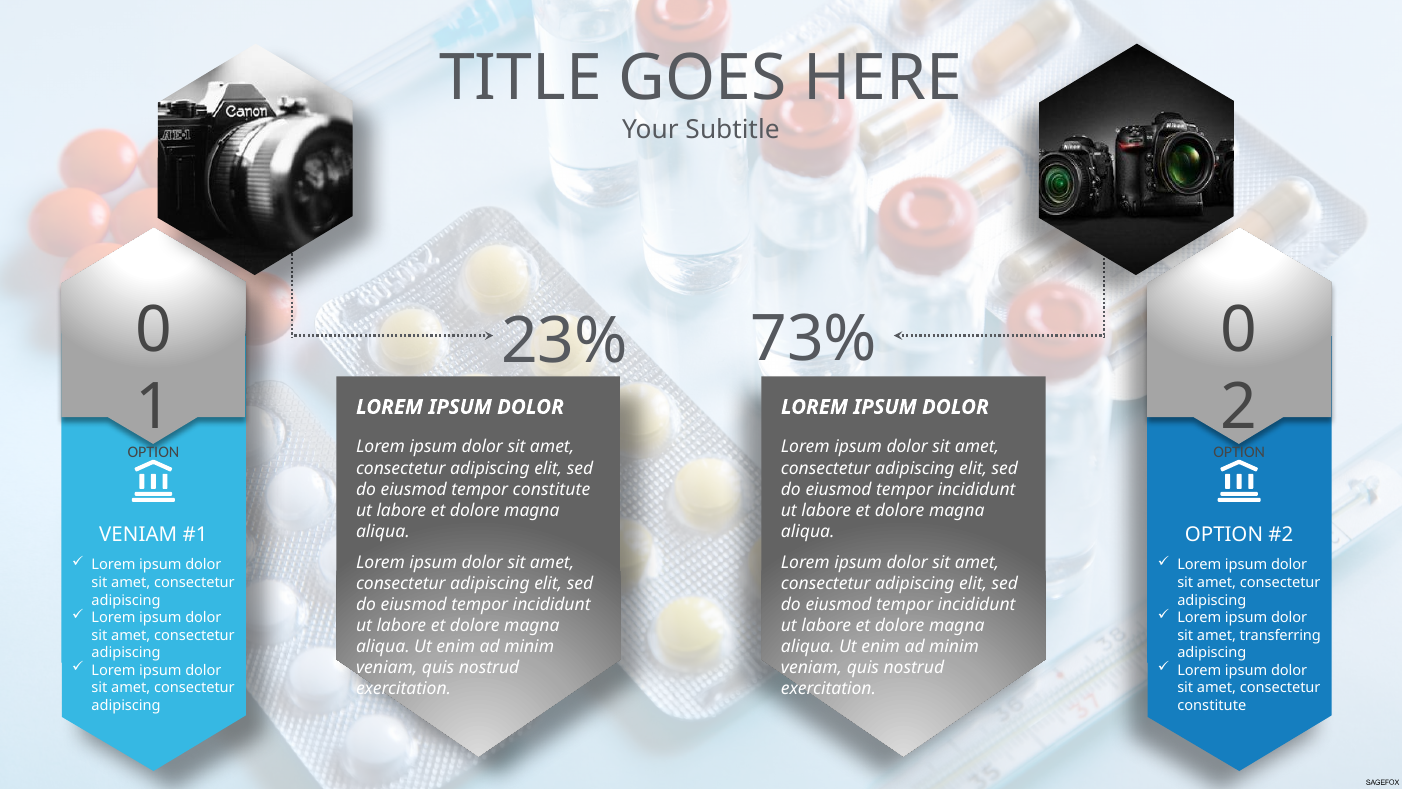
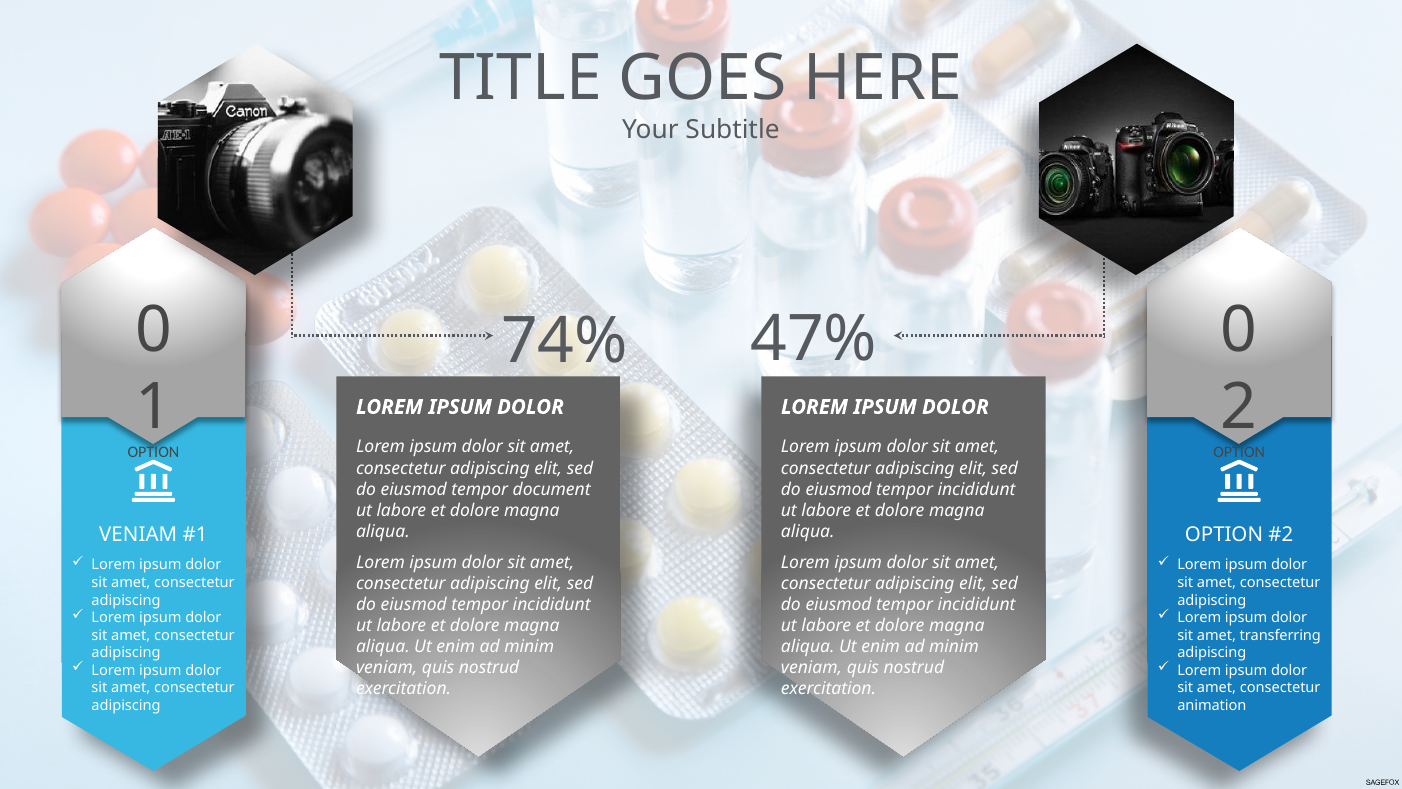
73%: 73% -> 47% (814, 339)
23%: 23% -> 74% (564, 341)
tempor constitute: constitute -> document (552, 489)
constitute: constitute -> animation (1212, 705)
